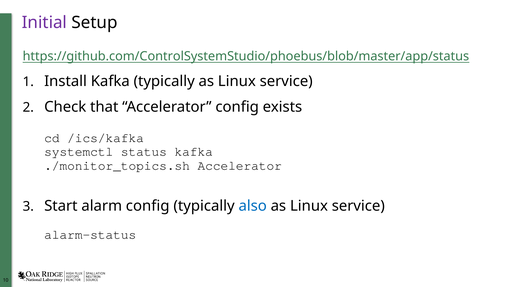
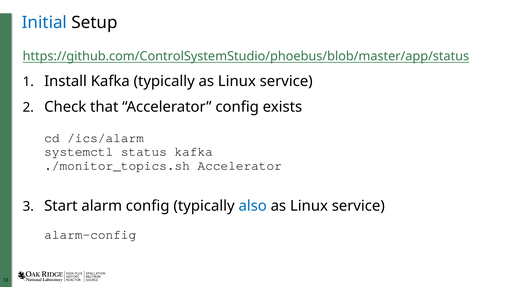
Initial colour: purple -> blue (44, 23)
/ics/kafka: /ics/kafka -> /ics/alarm (106, 138)
alarm-status: alarm-status -> alarm-config (90, 235)
